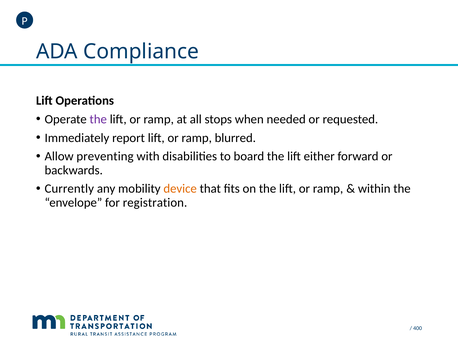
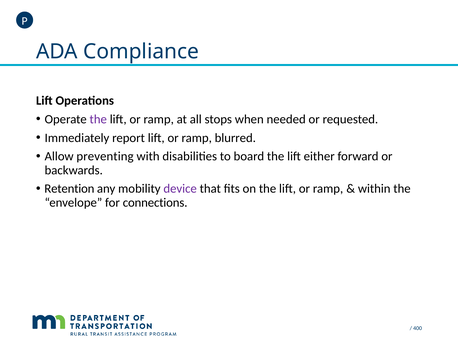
Currently: Currently -> Retention (69, 188)
device colour: orange -> purple (180, 188)
registration: registration -> connections (155, 202)
